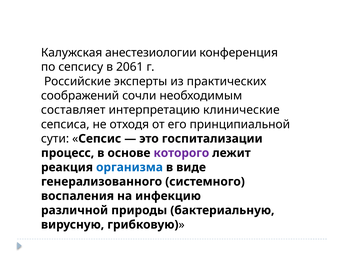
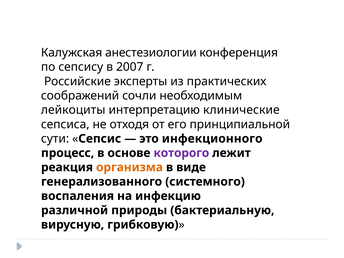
2061: 2061 -> 2007 (130, 67)
составляет: составляет -> лейкоциты (73, 110)
госпитализации: госпитализации -> инфекционного (212, 139)
организма colour: blue -> orange (129, 167)
